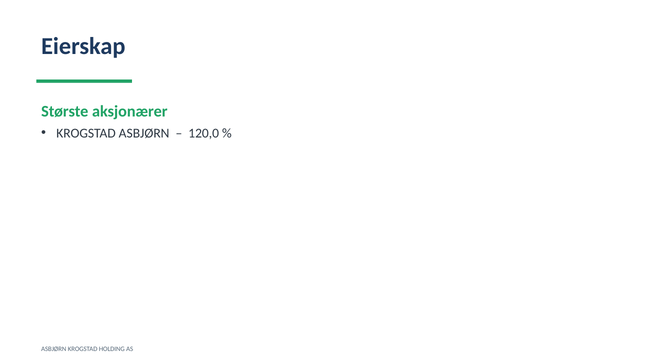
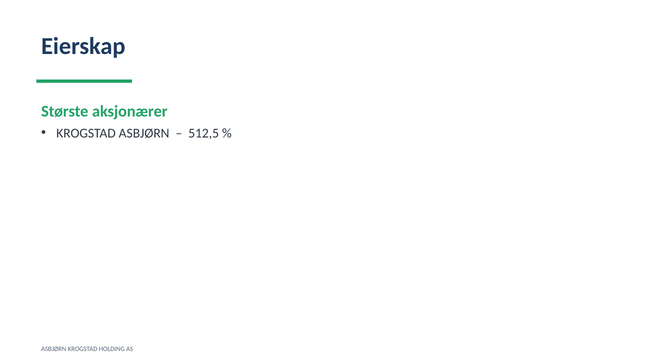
120,0: 120,0 -> 512,5 (204, 133)
